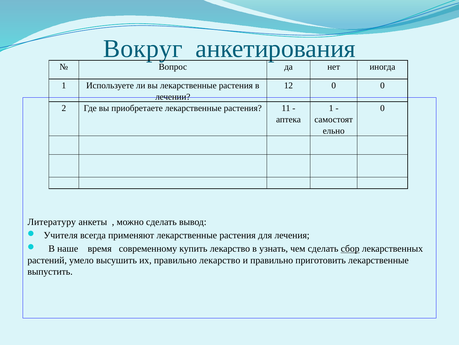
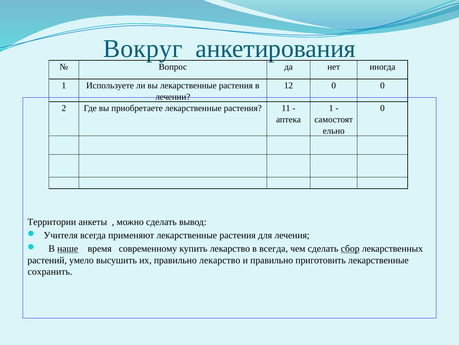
Литературу: Литературу -> Территории (52, 221)
наше underline: none -> present (68, 248)
в узнать: узнать -> всегда (274, 248)
выпустить: выпустить -> сохранить (50, 271)
